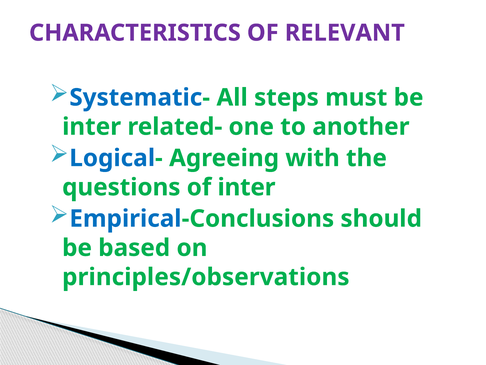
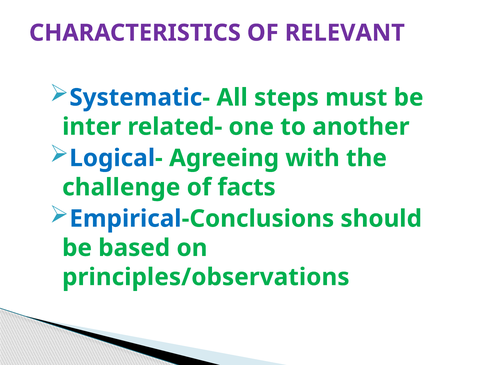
questions: questions -> challenge (121, 187)
of inter: inter -> facts (247, 187)
